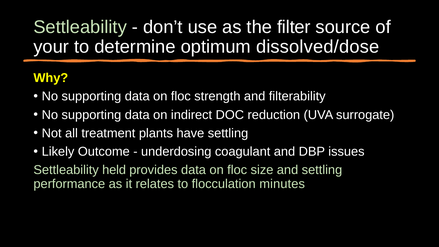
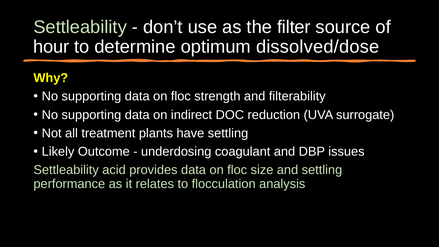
your: your -> hour (51, 47)
held: held -> acid (114, 170)
minutes: minutes -> analysis (282, 184)
